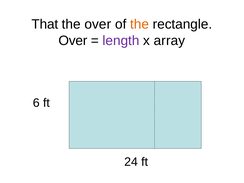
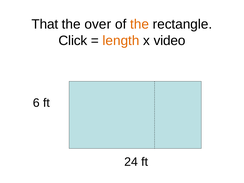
Over: Over -> Click (73, 41)
length colour: purple -> orange (121, 41)
array: array -> video (170, 41)
